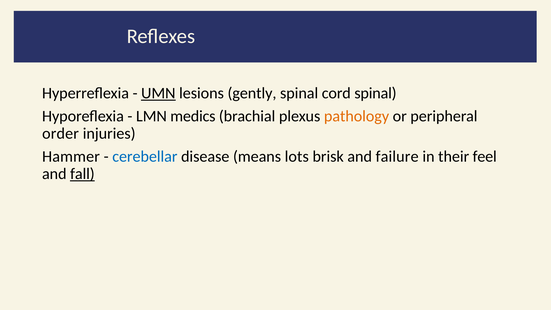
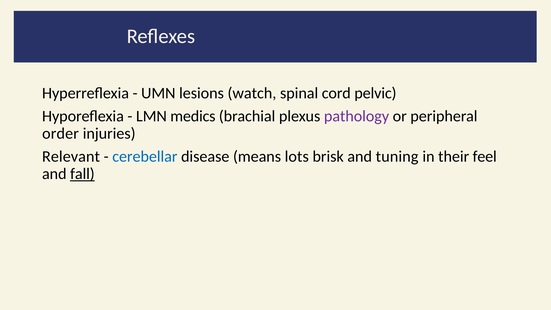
UMN underline: present -> none (158, 93)
gently: gently -> watch (252, 93)
cord spinal: spinal -> pelvic (375, 93)
pathology colour: orange -> purple (357, 116)
Hammer: Hammer -> Relevant (71, 157)
failure: failure -> tuning (397, 157)
